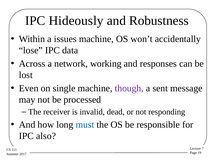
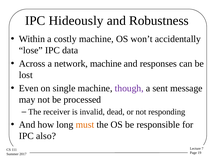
issues: issues -> costly (65, 39)
network working: working -> machine (106, 64)
must colour: blue -> orange (85, 125)
